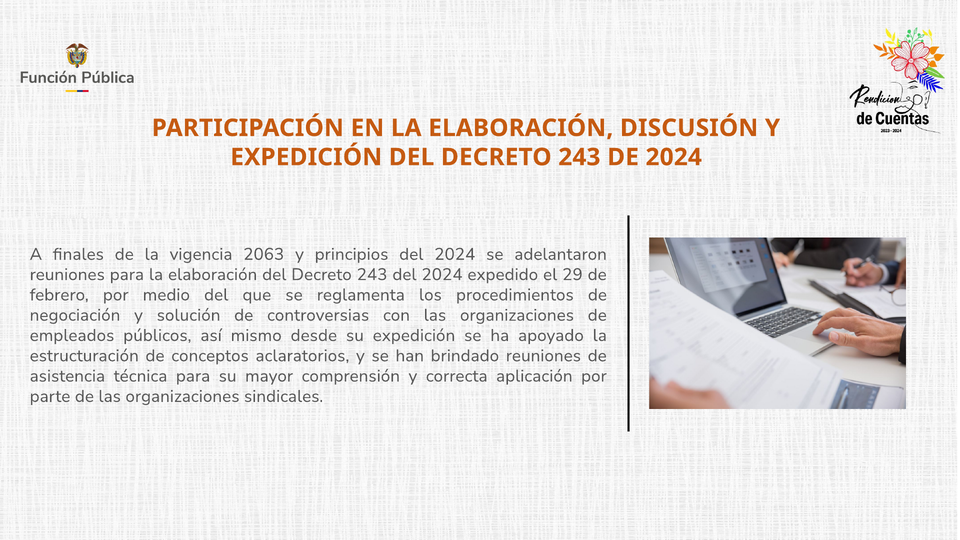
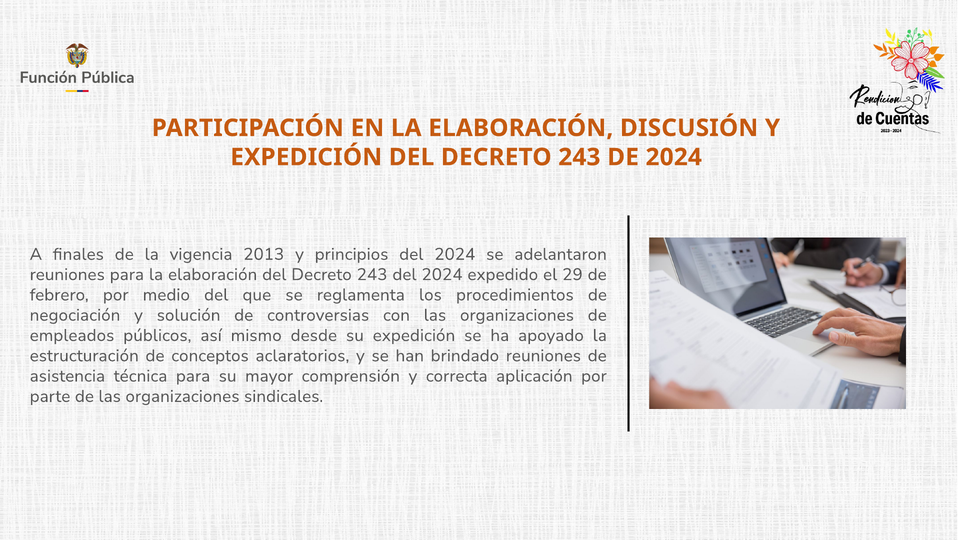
2063: 2063 -> 2013 (264, 254)
